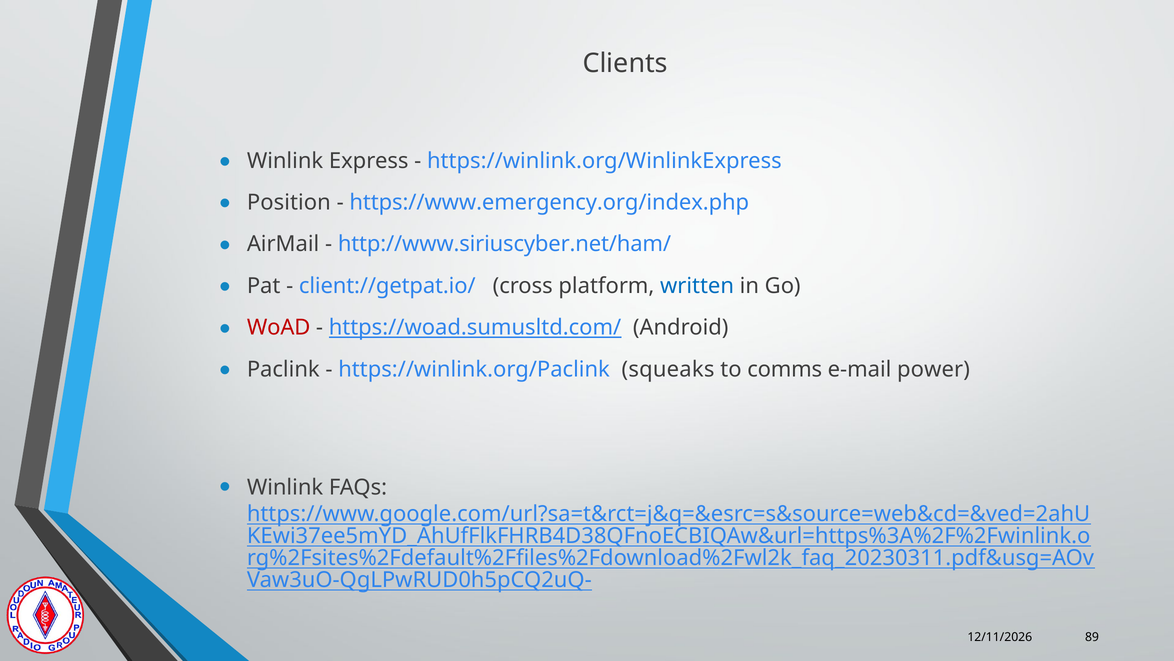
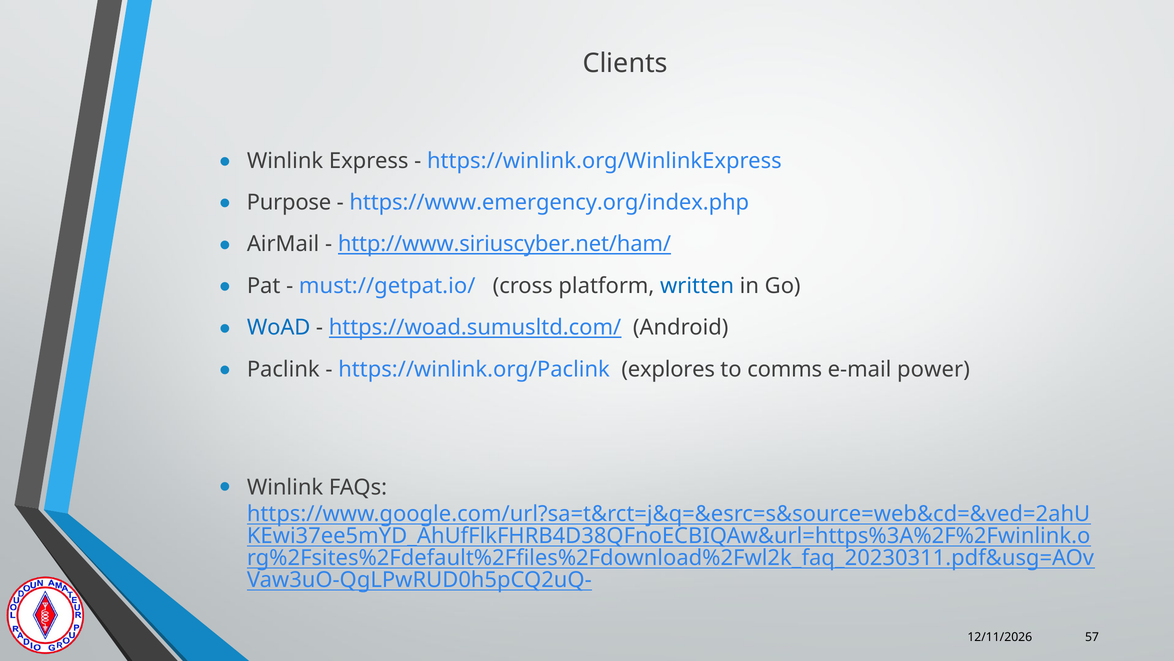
Position: Position -> Purpose (289, 202)
http://www.siriuscyber.net/ham/ underline: none -> present (504, 244)
client://getpat.io/: client://getpat.io/ -> must://getpat.io/ (387, 286)
WoAD colour: red -> blue (279, 327)
squeaks: squeaks -> explores (668, 369)
89: 89 -> 57 (1092, 637)
